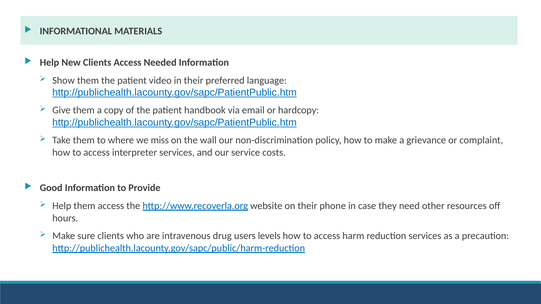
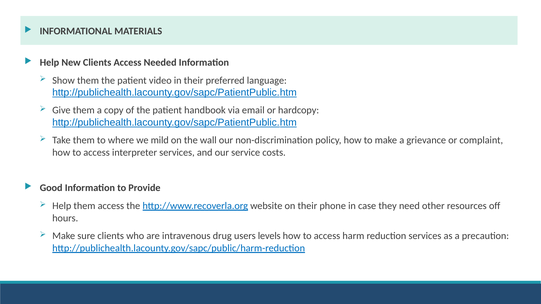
miss: miss -> mild (160, 140)
